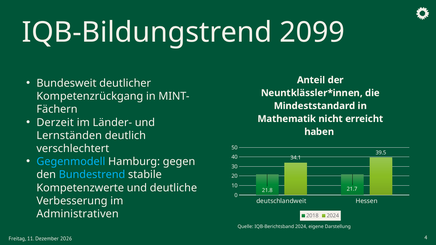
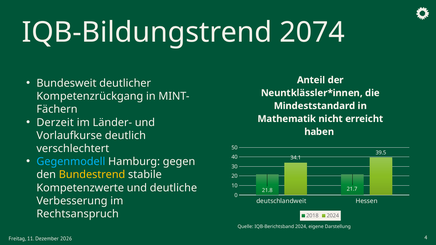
2099: 2099 -> 2074 (312, 32)
Lernständen: Lernständen -> Vorlaufkurse (69, 136)
Bundestrend colour: light blue -> yellow (92, 175)
Administrativen: Administrativen -> Rechtsanspruch (78, 214)
